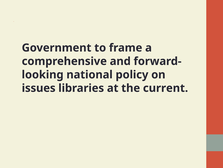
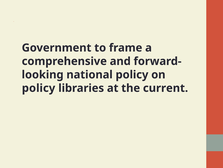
issues: issues -> policy (39, 88)
